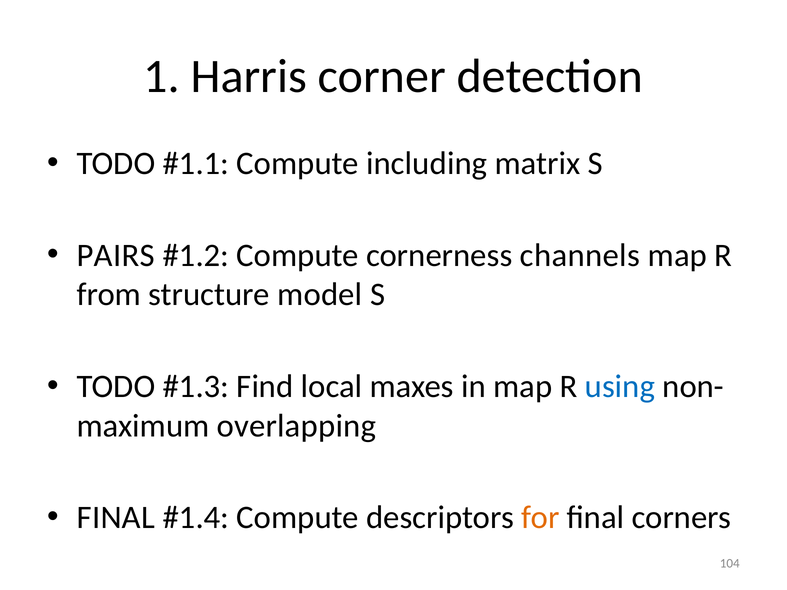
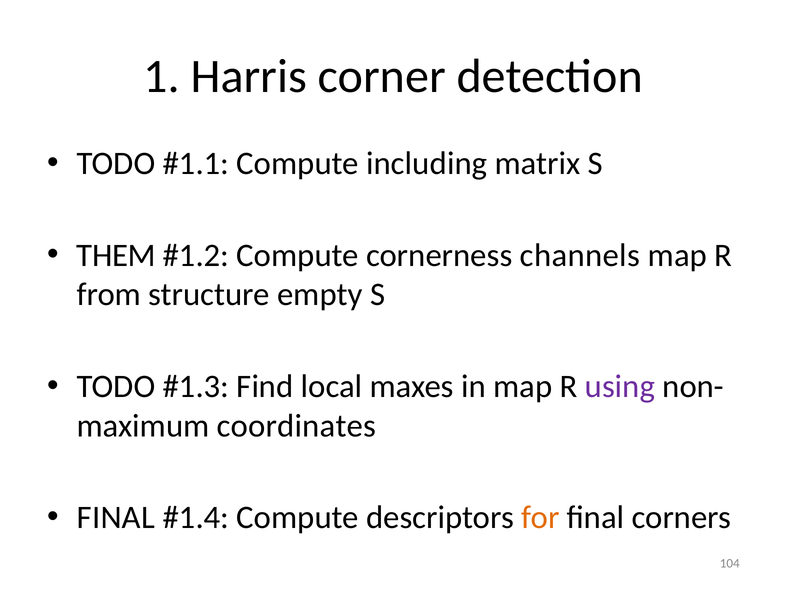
PAIRS: PAIRS -> THEM (116, 255)
model: model -> empty (320, 295)
using colour: blue -> purple (620, 387)
overlapping: overlapping -> coordinates (296, 426)
